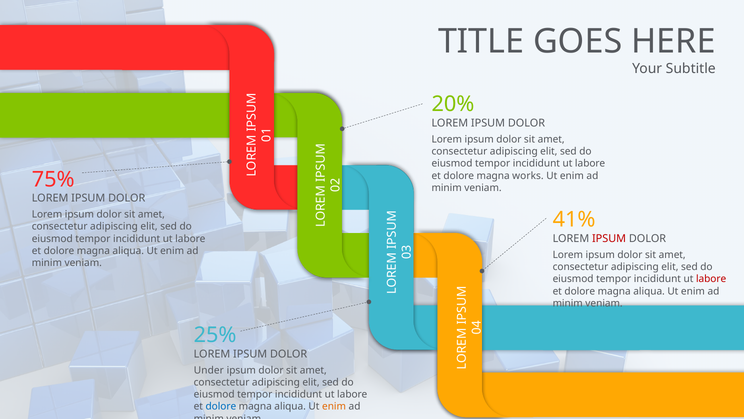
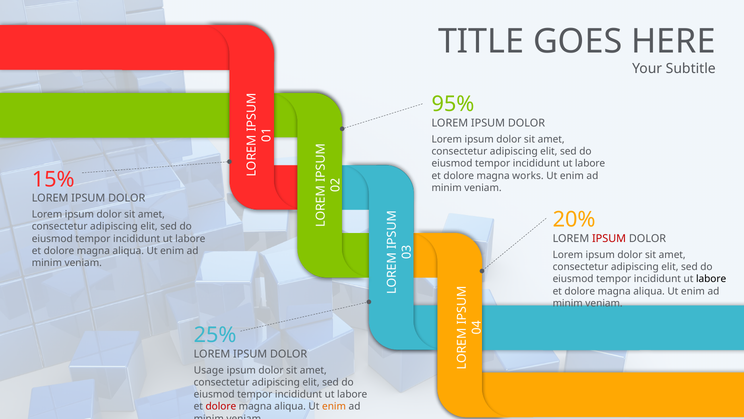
20%: 20% -> 95% (453, 104)
75%: 75% -> 15% (53, 179)
41%: 41% -> 20% (574, 220)
labore colour: red -> black (711, 279)
Under: Under -> Usage (209, 370)
dolore colour: blue -> red (221, 406)
